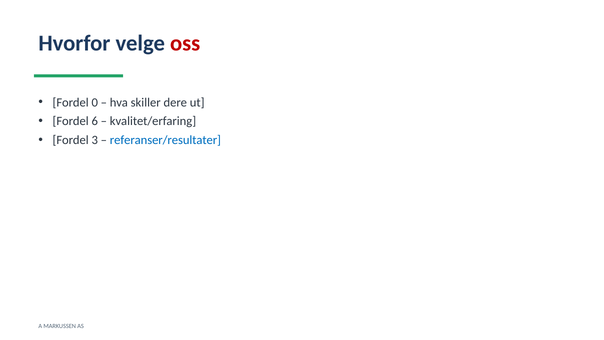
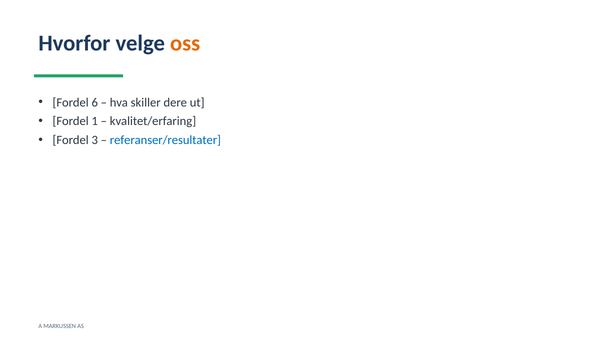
oss colour: red -> orange (185, 43)
0: 0 -> 6 (95, 102)
6: 6 -> 1 (95, 121)
